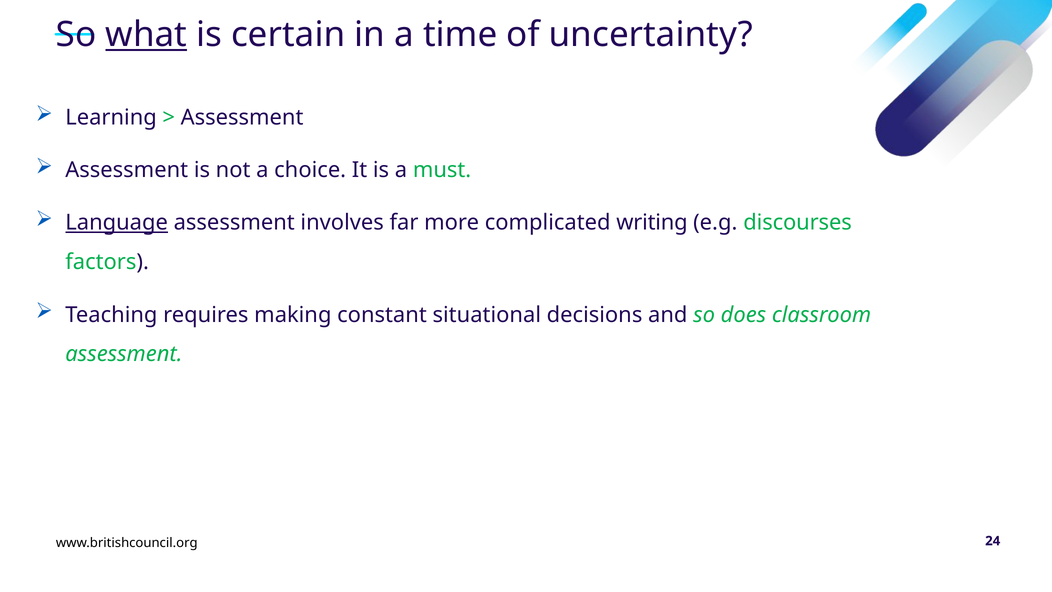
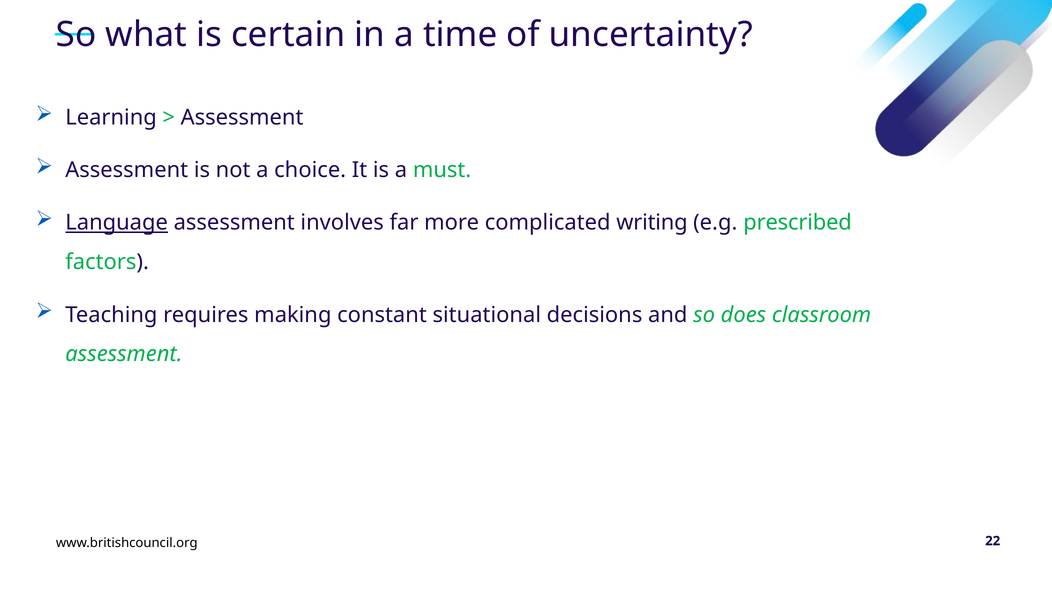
what underline: present -> none (146, 35)
discourses: discourses -> prescribed (798, 223)
24: 24 -> 22 (993, 541)
